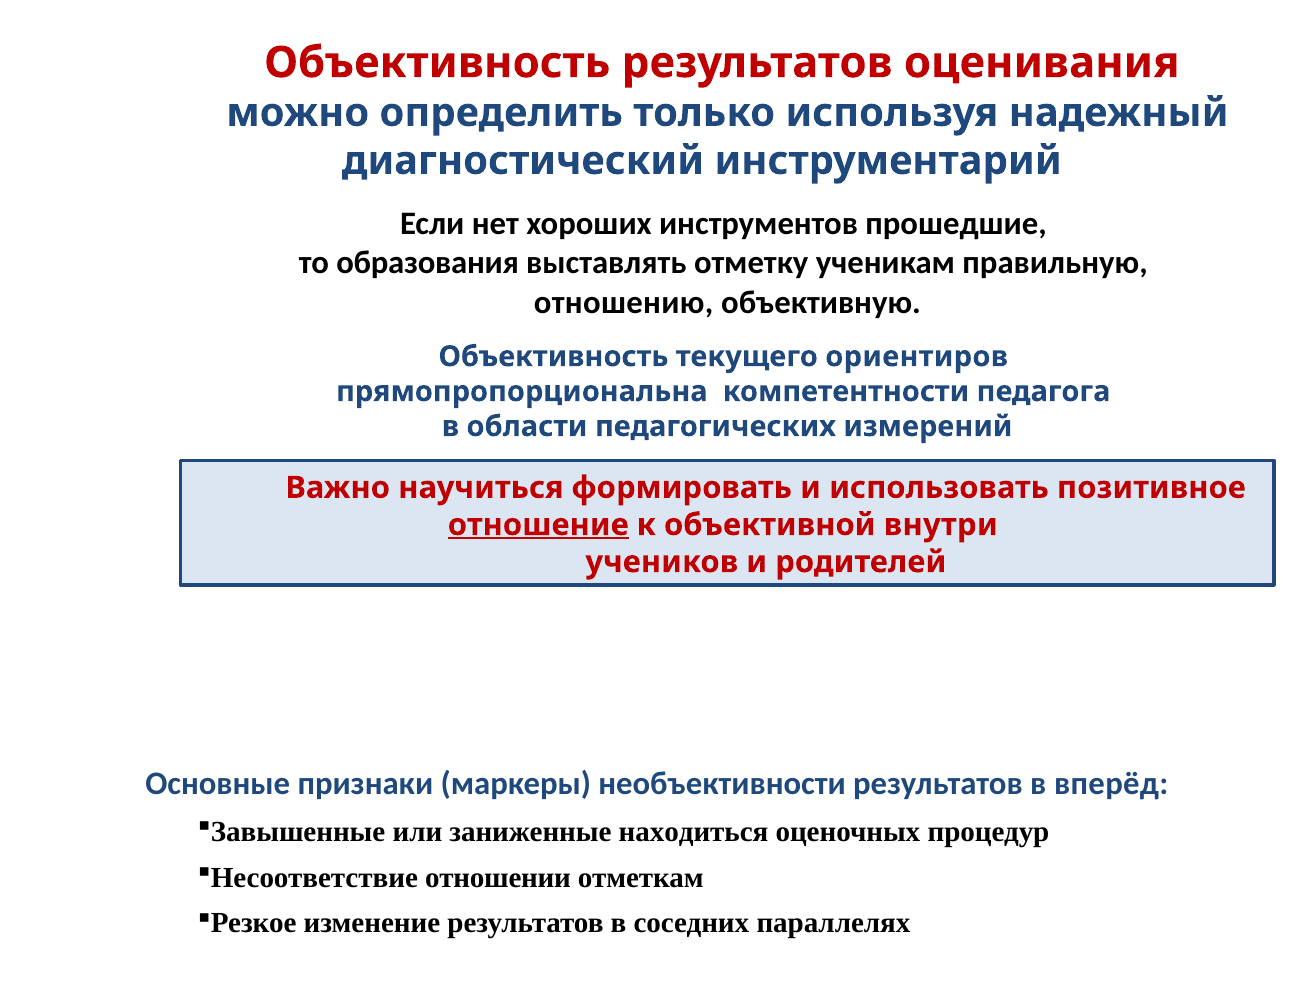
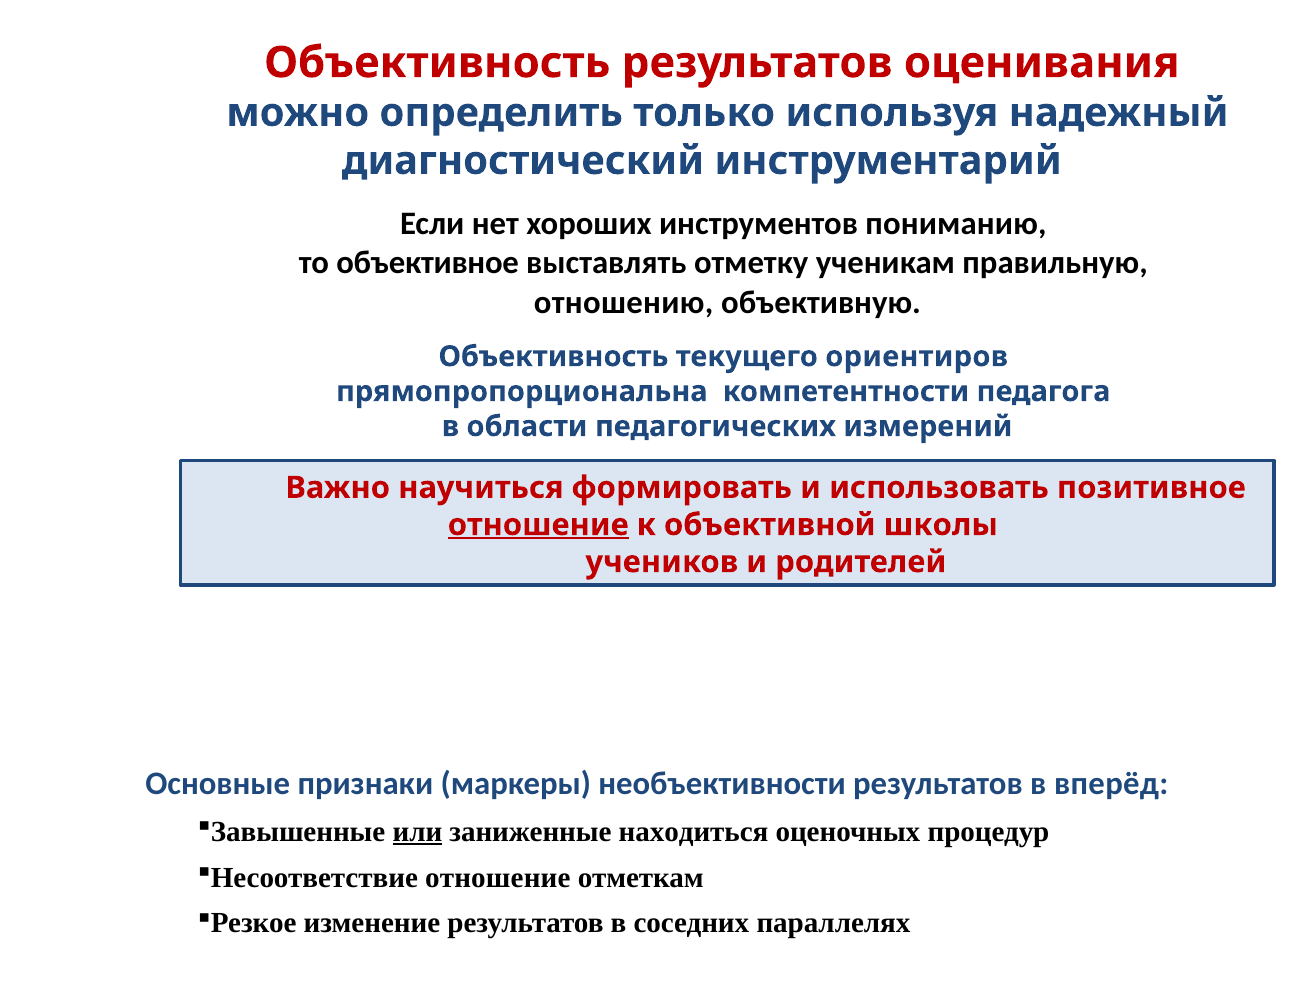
прошедшие: прошедшие -> пониманию (956, 224)
образования: образования -> объективное (428, 263)
внутри: внутри -> школы (941, 525)
или underline: none -> present (417, 831)
отношении: отношении -> отношение (498, 877)
